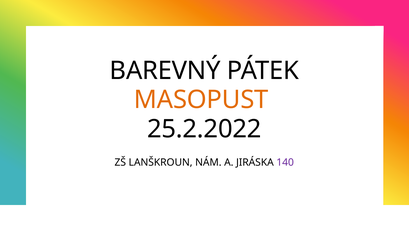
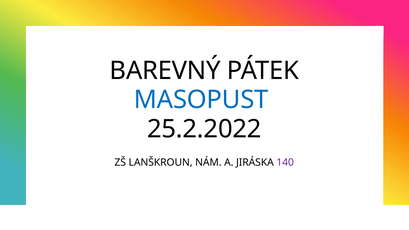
MASOPUST colour: orange -> blue (201, 100)
